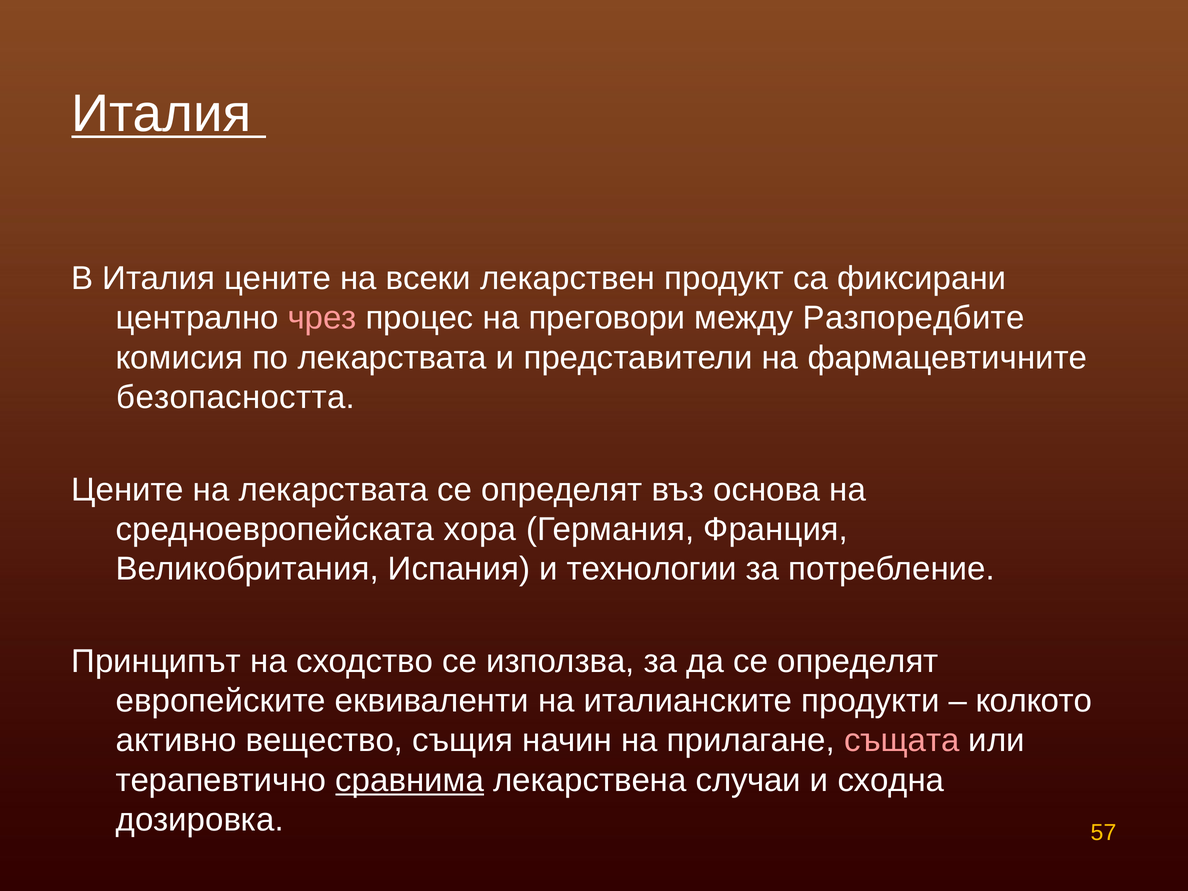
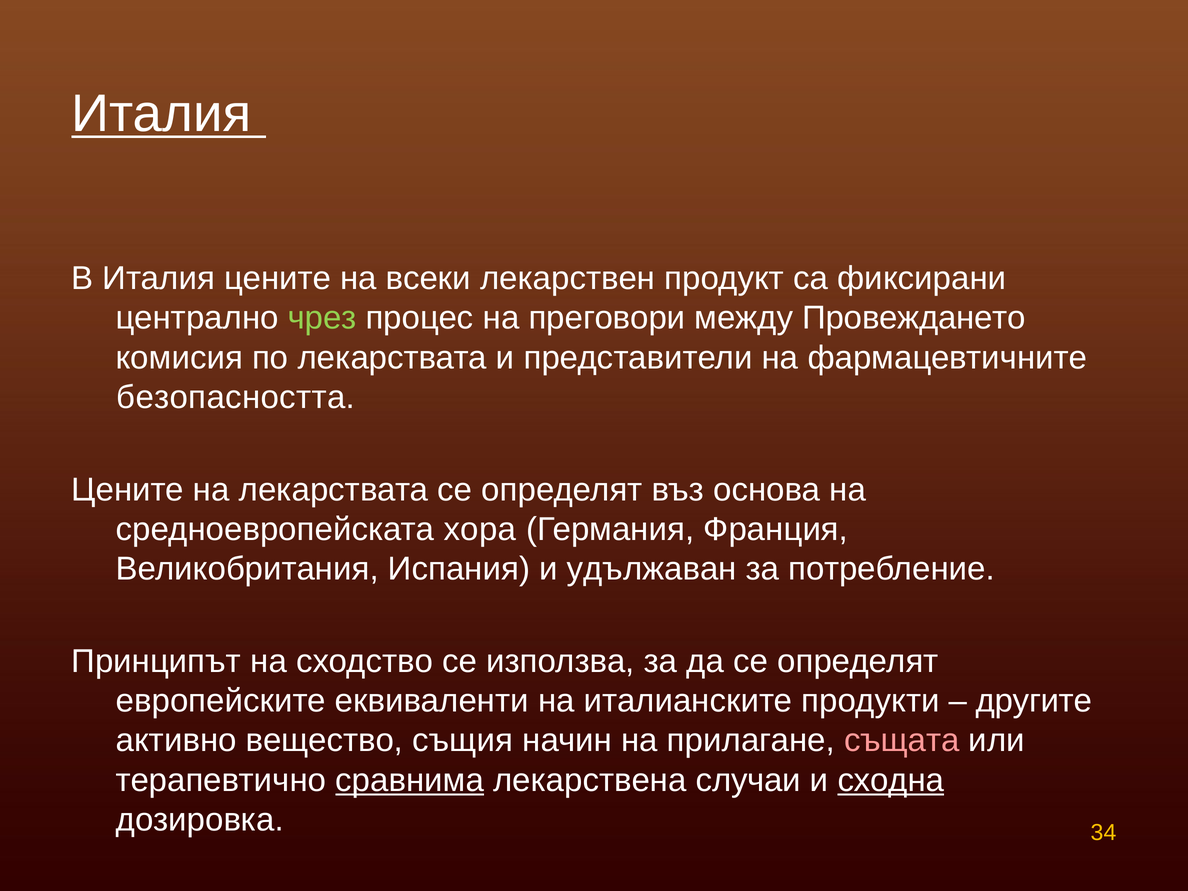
чрез colour: pink -> light green (322, 318)
Разпоредбите: Разпоредбите -> Провеждането (914, 318)
технологии: технологии -> удължаван (652, 569)
колкото: колкото -> другите (1034, 701)
сходна underline: none -> present (891, 780)
57: 57 -> 34 (1104, 833)
